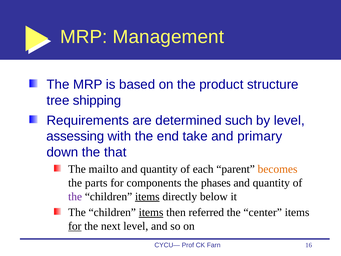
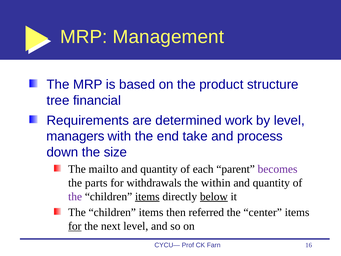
shipping: shipping -> financial (97, 100)
such: such -> work (239, 120)
assessing: assessing -> managers (75, 136)
primary: primary -> process (260, 136)
that: that -> size (115, 152)
becomes colour: orange -> purple (278, 169)
components: components -> withdrawals (154, 183)
phases: phases -> within (216, 183)
below underline: none -> present (214, 196)
items underline: present -> none (151, 212)
